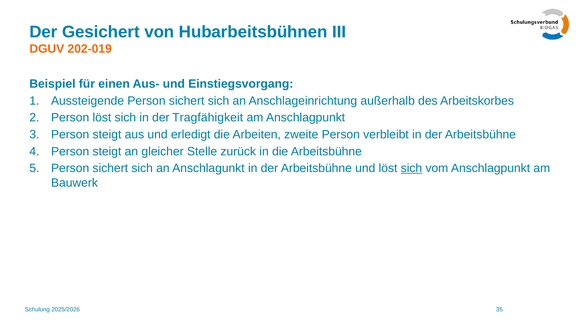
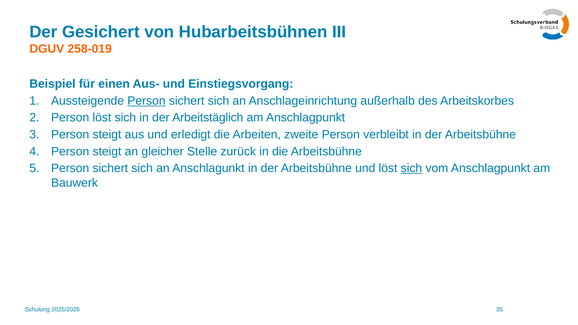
202-019: 202-019 -> 258-019 (90, 49)
Person underline: none -> present (146, 101)
Tragfähigkeit: Tragfähigkeit -> Arbeitstäglich (208, 118)
